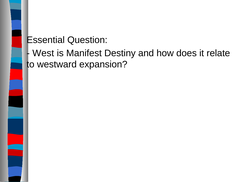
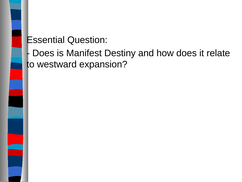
West: West -> Does (43, 53)
